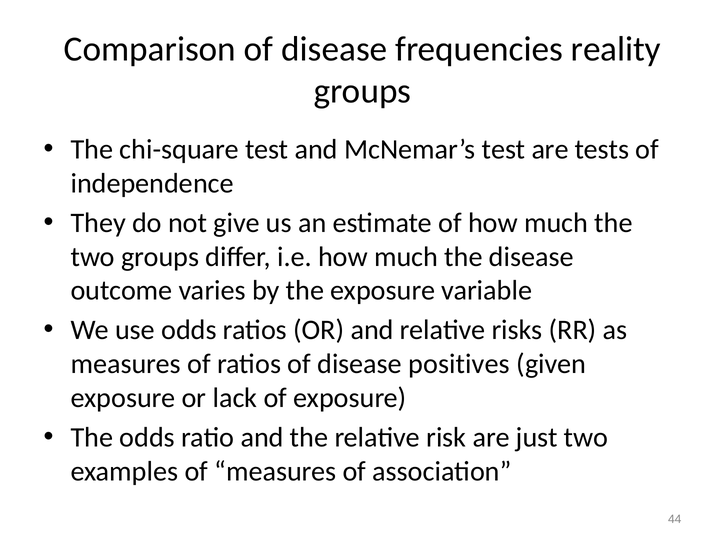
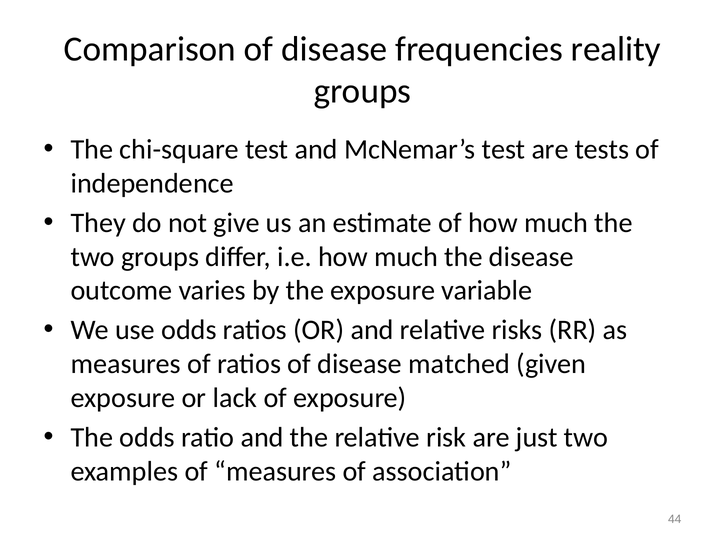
positives: positives -> matched (459, 364)
